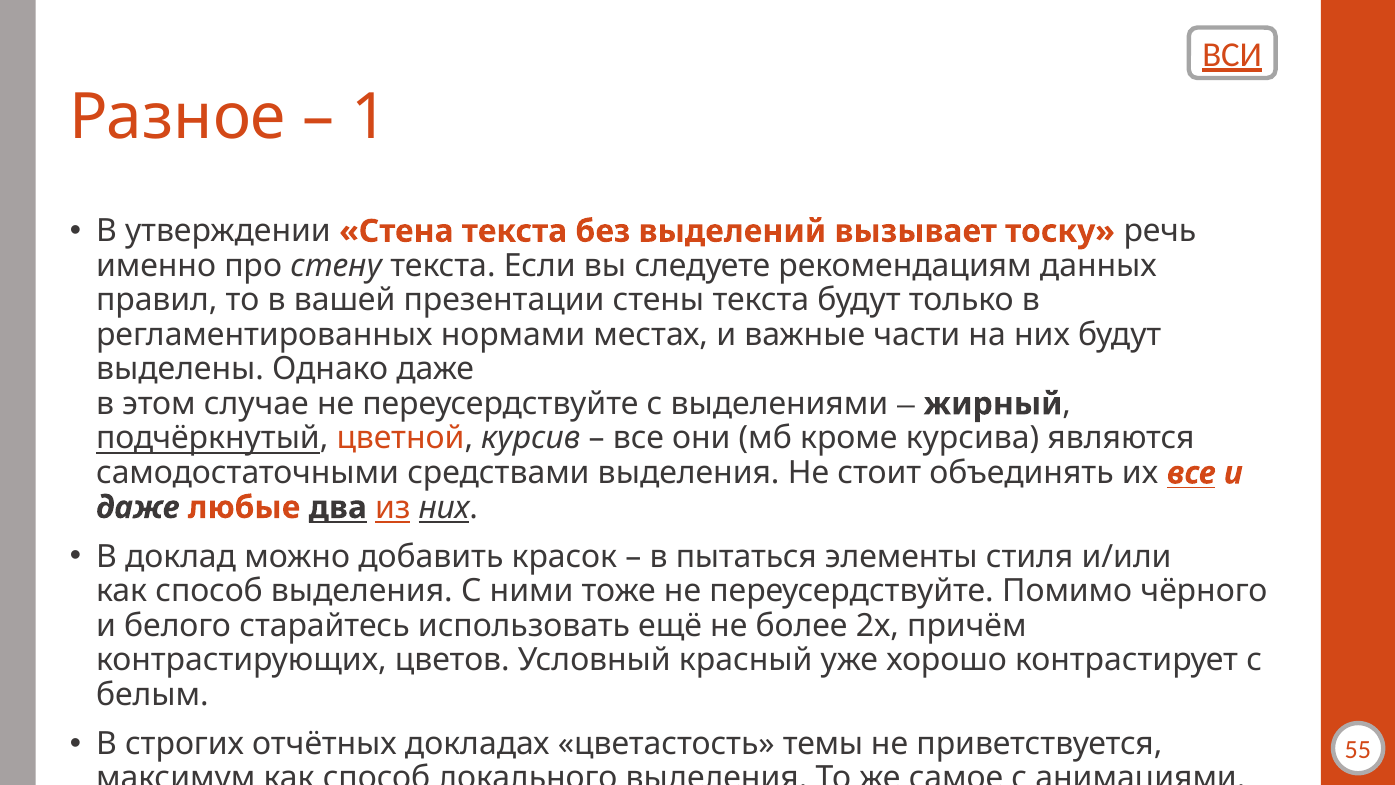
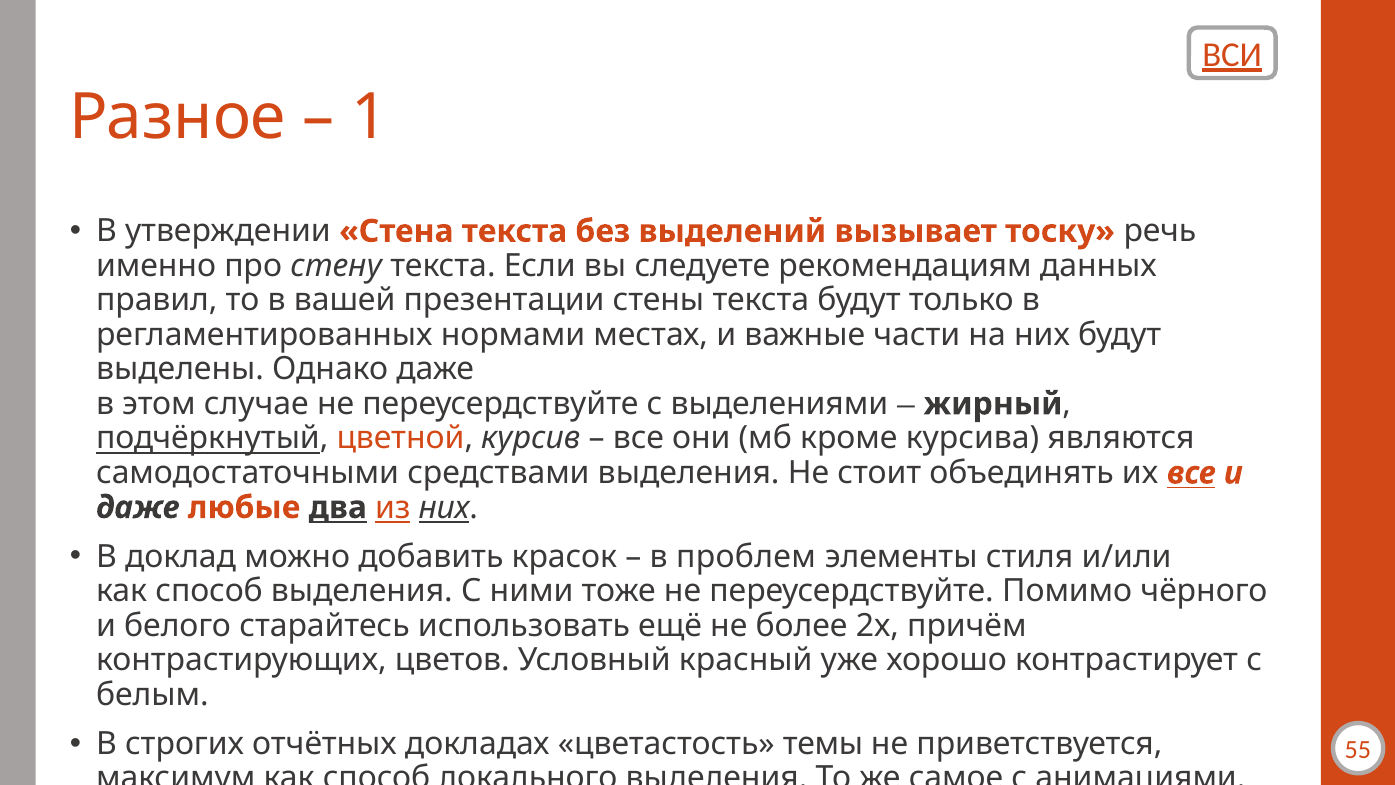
пытаться: пытаться -> проблем (746, 556)
